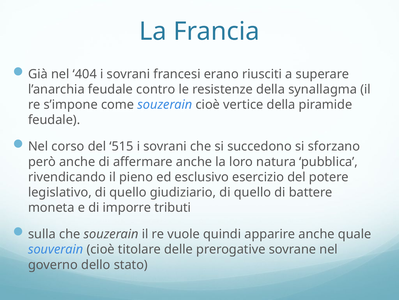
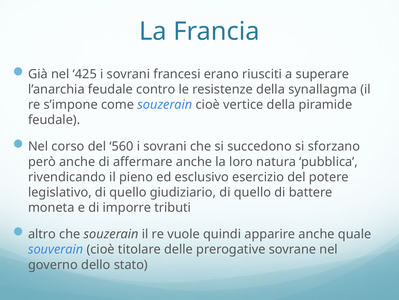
404: 404 -> 425 (85, 74)
515: 515 -> 560 (121, 146)
sulla: sulla -> altro (42, 234)
